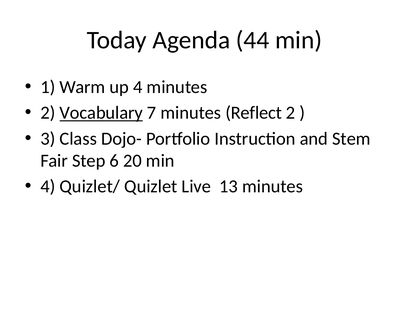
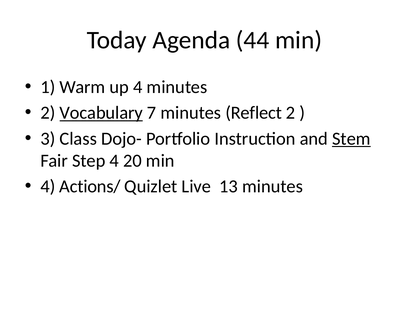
Stem underline: none -> present (351, 139)
Step 6: 6 -> 4 (114, 161)
Quizlet/: Quizlet/ -> Actions/ (90, 187)
